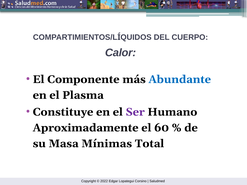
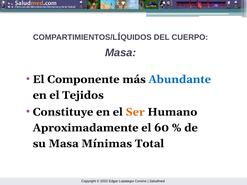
Calor: Calor -> Masa (121, 53)
Plasma: Plasma -> Tejidos (83, 95)
Ser colour: purple -> orange (135, 112)
